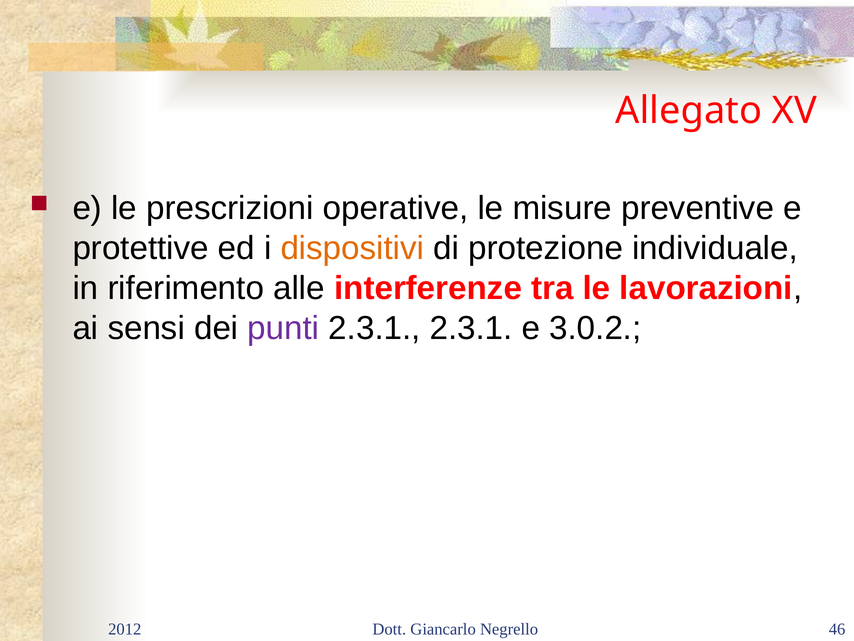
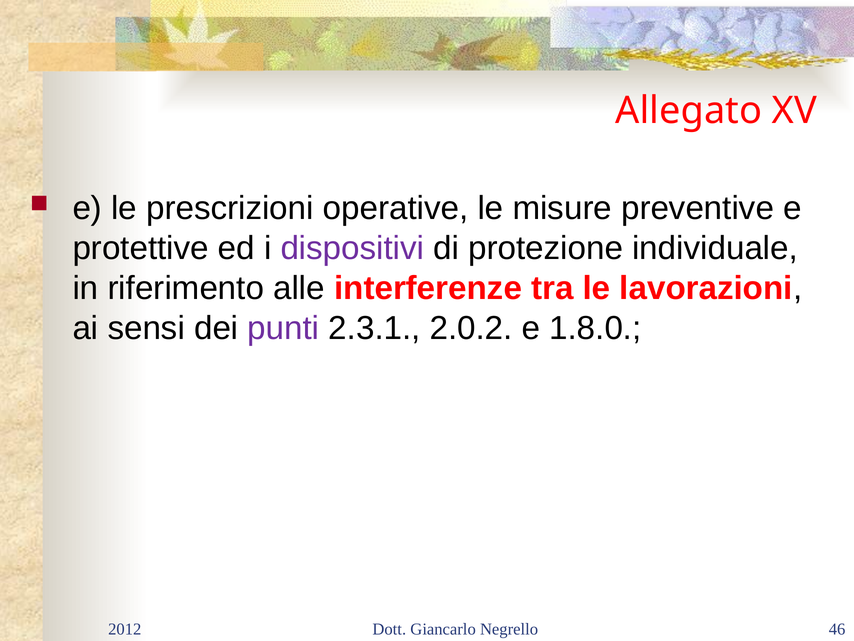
dispositivi colour: orange -> purple (352, 248)
2.3.1 2.3.1: 2.3.1 -> 2.0.2 (471, 328)
3.0.2: 3.0.2 -> 1.8.0 (595, 328)
